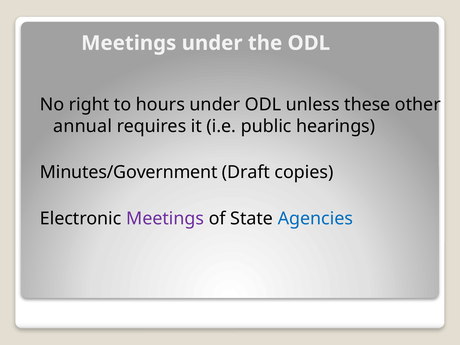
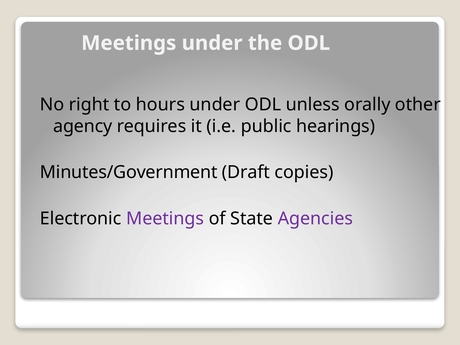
these: these -> orally (367, 105)
annual: annual -> agency (83, 126)
Agencies colour: blue -> purple (315, 219)
